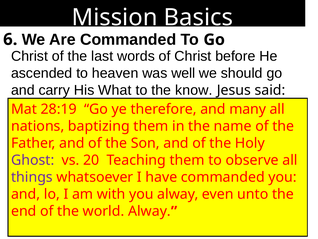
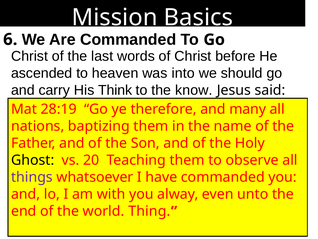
well: well -> into (183, 73)
What: What -> Think (115, 90)
Ghost colour: purple -> black (33, 160)
world Alway: Alway -> Thing (149, 211)
